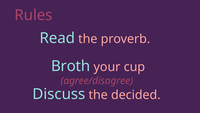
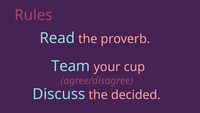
Broth: Broth -> Team (71, 66)
